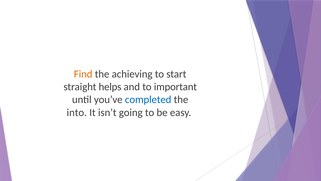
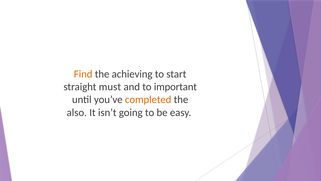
helps: helps -> must (110, 87)
completed colour: blue -> orange (148, 99)
into: into -> also (77, 112)
